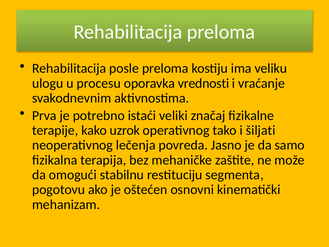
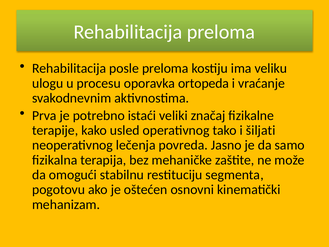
vrednosti: vrednosti -> ortopeda (204, 83)
uzrok: uzrok -> usled (125, 130)
